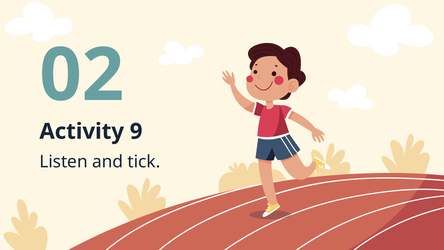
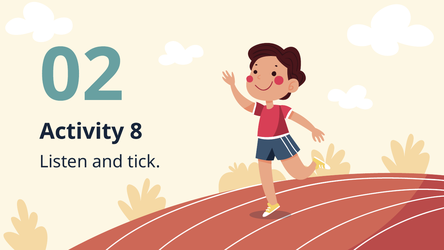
9: 9 -> 8 (136, 131)
